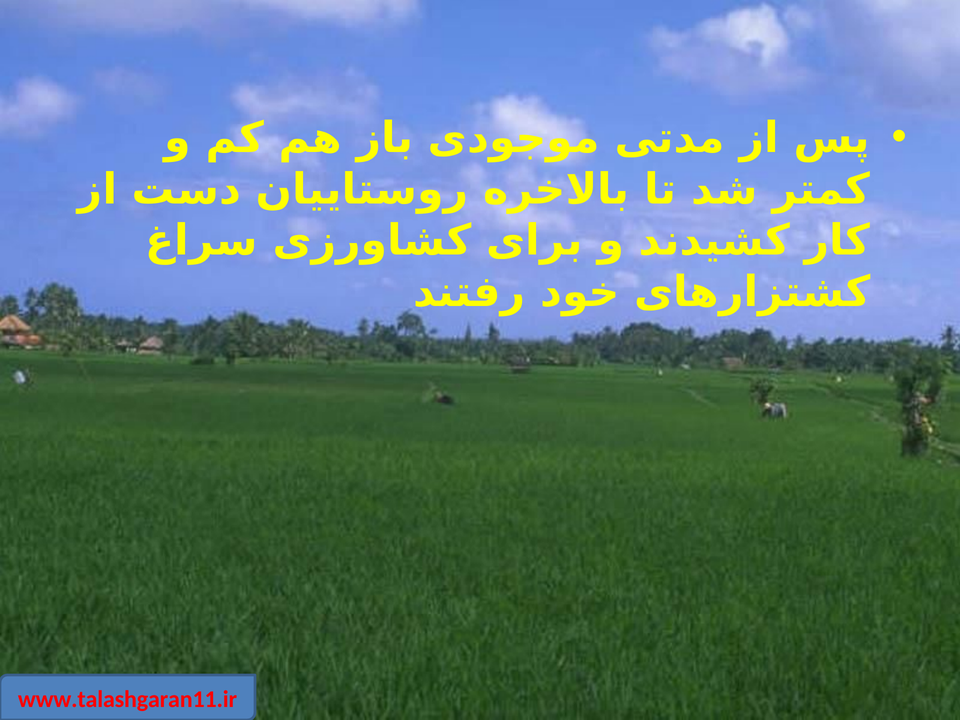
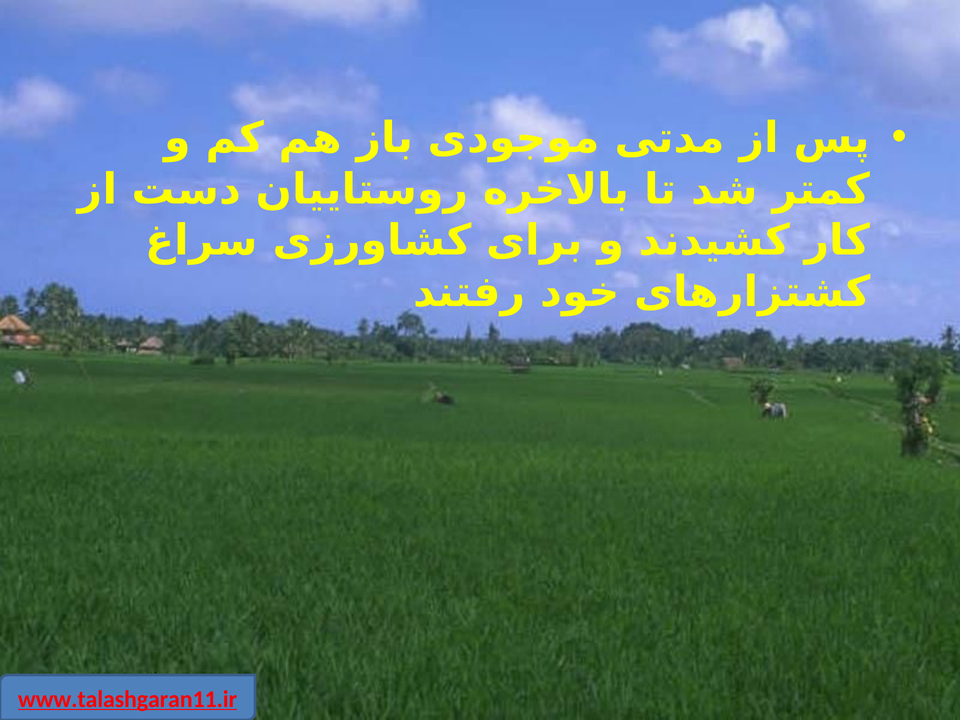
www.talashgaran11.ir underline: none -> present (127, 699)
